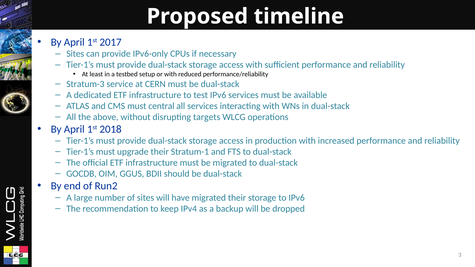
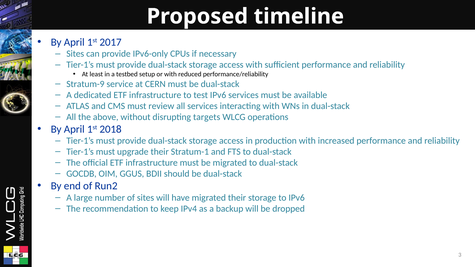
Stratum-3: Stratum-3 -> Stratum-9 (85, 84)
central: central -> review (161, 106)
